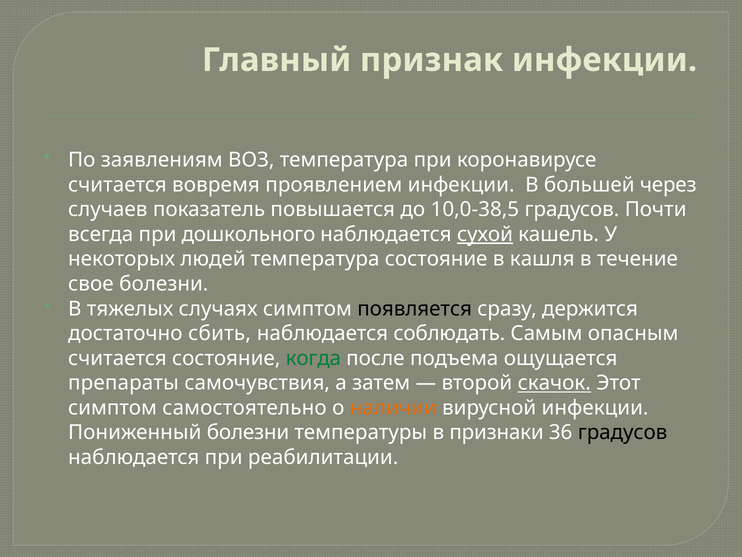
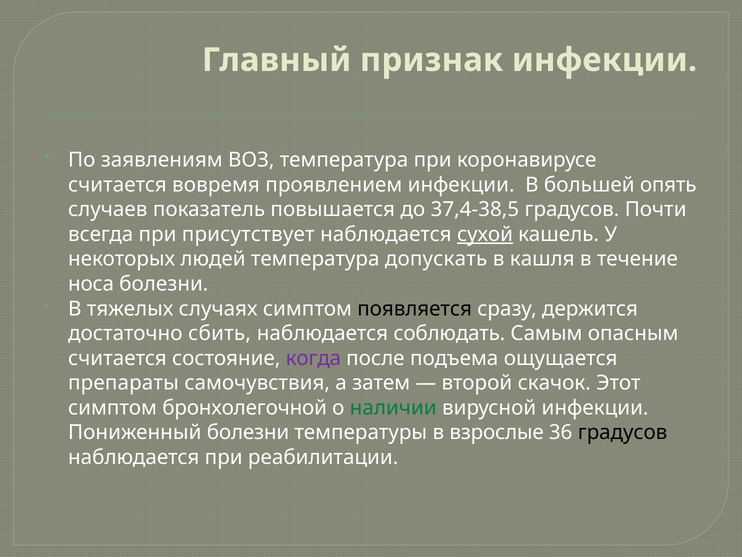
через: через -> опять (668, 185)
10,0-38,5: 10,0-38,5 -> 37,4-38,5 (475, 209)
дошкольного: дошкольного -> присутствует (248, 234)
температура состояние: состояние -> допускать (436, 259)
свое: свое -> носа (91, 284)
когда colour: green -> purple (313, 358)
скачок underline: present -> none (554, 383)
самостоятельно: самостоятельно -> бронхолегочной (245, 408)
наличии colour: orange -> green (393, 408)
признаки: признаки -> взрослые (497, 432)
